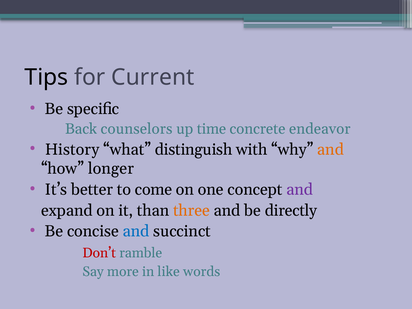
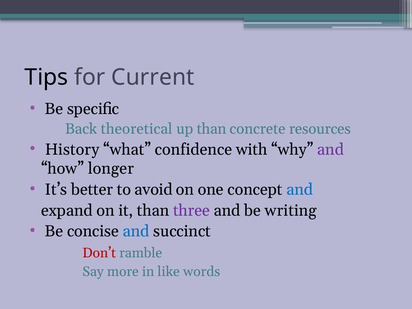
counselors: counselors -> theoretical (137, 129)
up time: time -> than (211, 129)
endeavor: endeavor -> resources (320, 129)
distinguish: distinguish -> confidence (194, 149)
and colour: orange -> purple (331, 149)
come: come -> avoid (154, 189)
and colour: purple -> blue (300, 189)
three colour: orange -> purple (191, 210)
directly: directly -> writing (291, 210)
